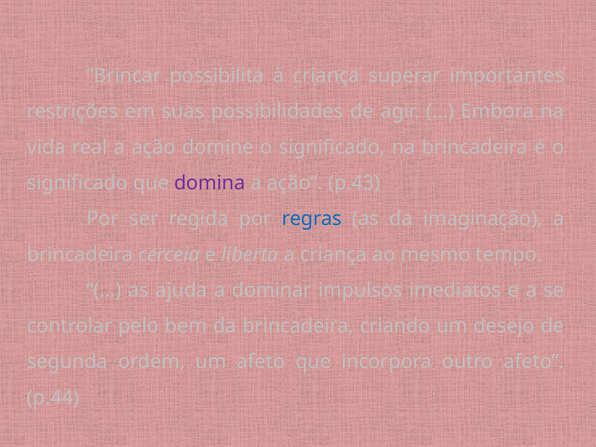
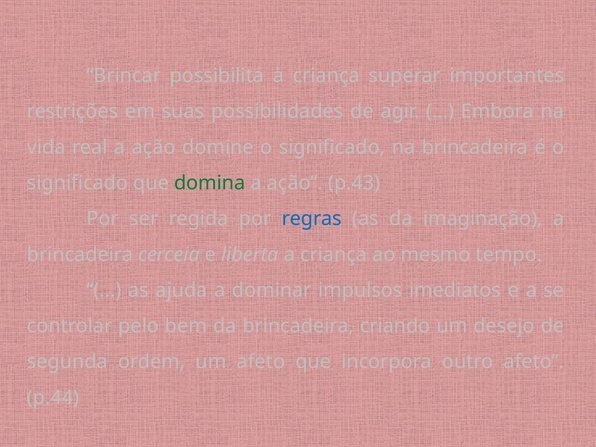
domina colour: purple -> green (210, 183)
